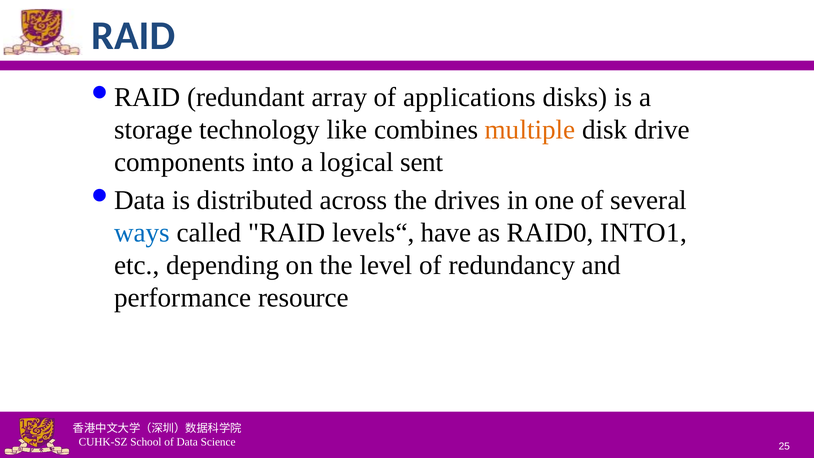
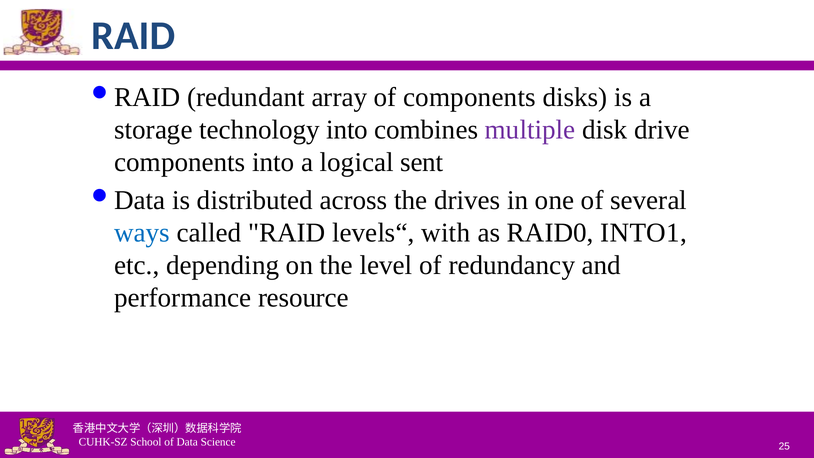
of applications: applications -> components (470, 97)
technology like: like -> into (347, 130)
multiple colour: orange -> purple (530, 130)
have: have -> with (446, 233)
